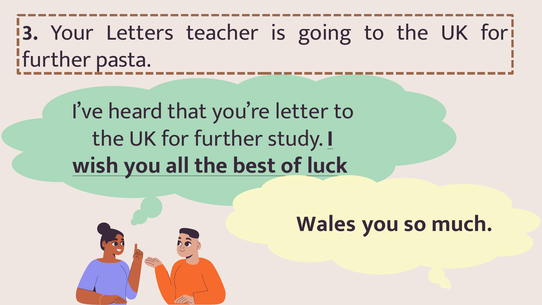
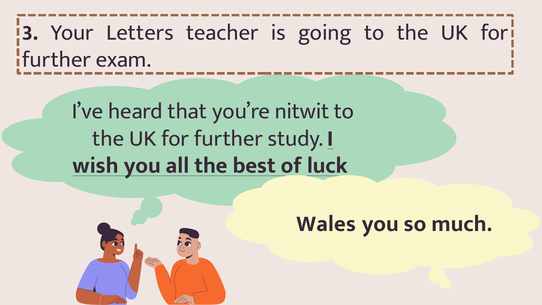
pasta: pasta -> exam (124, 59)
letter: letter -> nitwit (302, 111)
